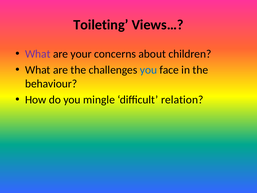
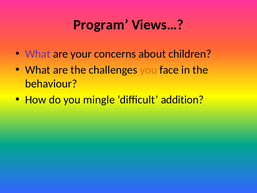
Toileting: Toileting -> Program (101, 25)
you colour: blue -> orange (148, 70)
relation: relation -> addition (182, 100)
